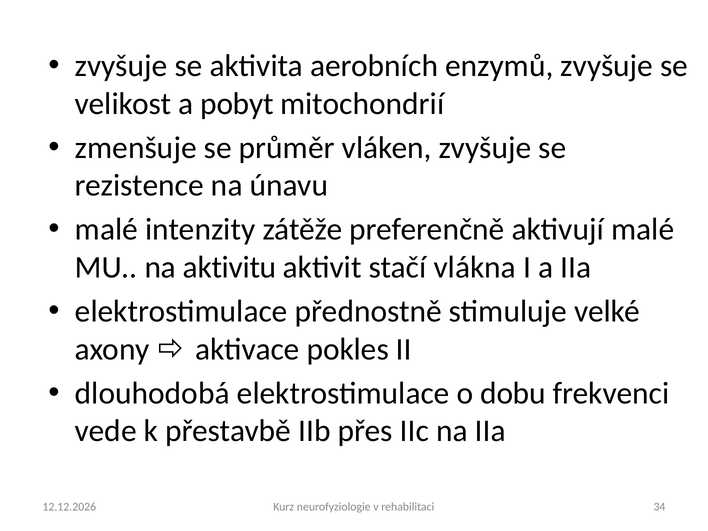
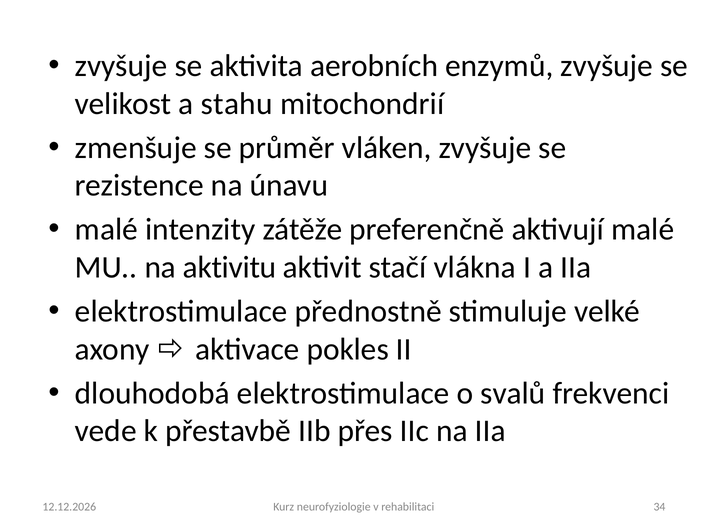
pobyt: pobyt -> stahu (237, 104)
dobu: dobu -> svalů (513, 393)
